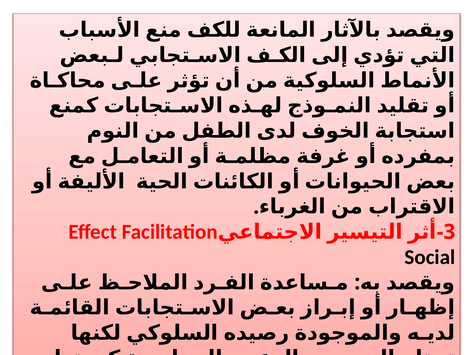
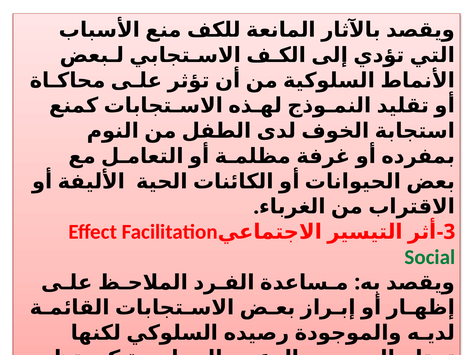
Social colour: black -> green (430, 257)
